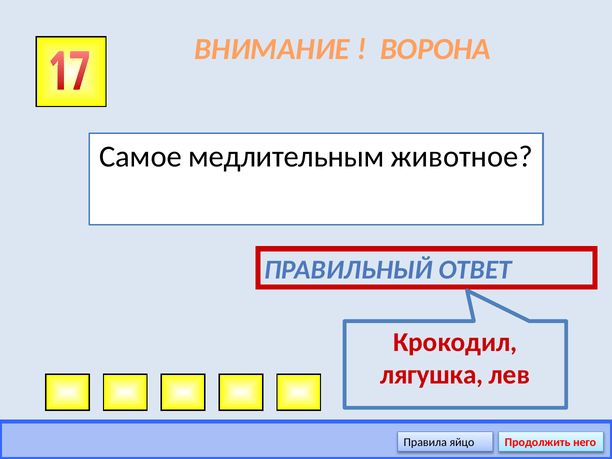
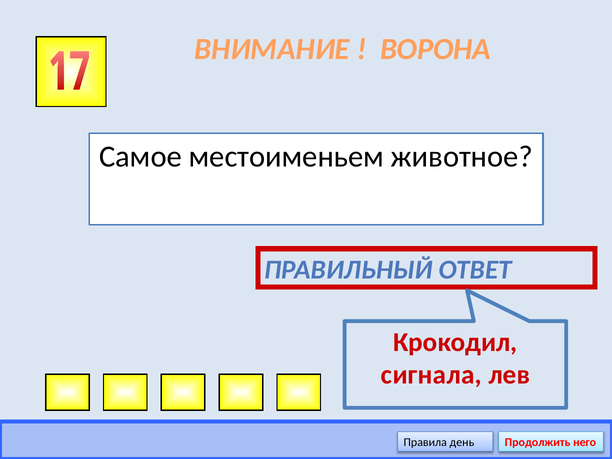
медлительным: медлительным -> местоименьем (286, 157)
лягушка: лягушка -> сигнала (431, 375)
яйцо: яйцо -> день (462, 442)
